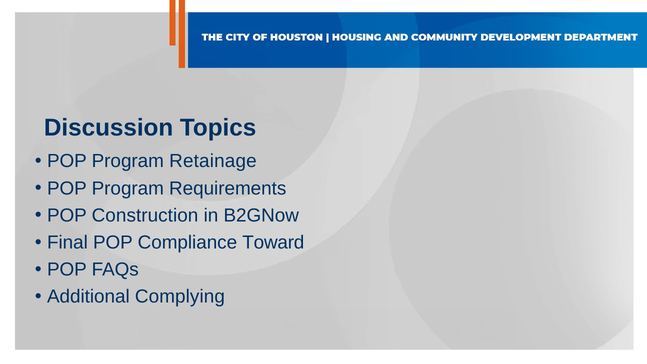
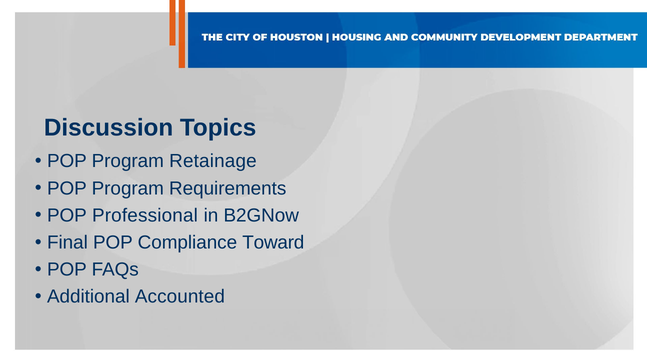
Construction: Construction -> Professional (145, 215)
Complying: Complying -> Accounted (180, 297)
